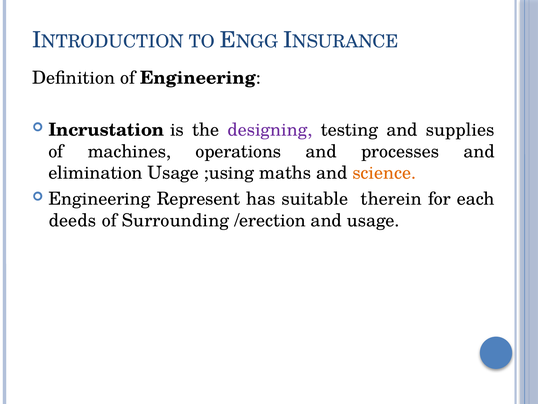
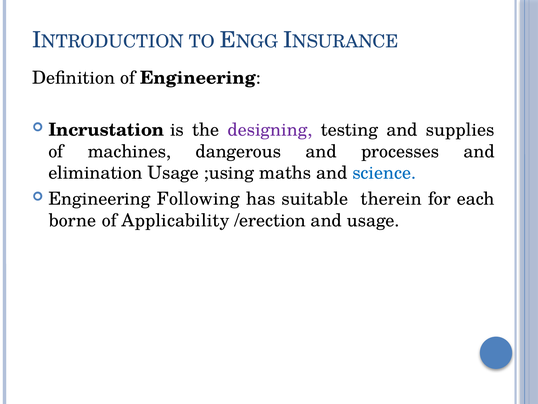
operations: operations -> dangerous (238, 151)
science colour: orange -> blue (384, 173)
Represent: Represent -> Following (198, 199)
deeds: deeds -> borne (72, 220)
Surrounding: Surrounding -> Applicability (175, 220)
